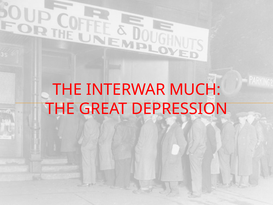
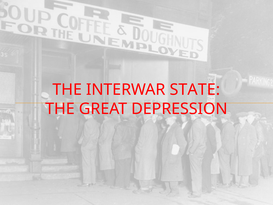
MUCH: MUCH -> STATE (195, 90)
